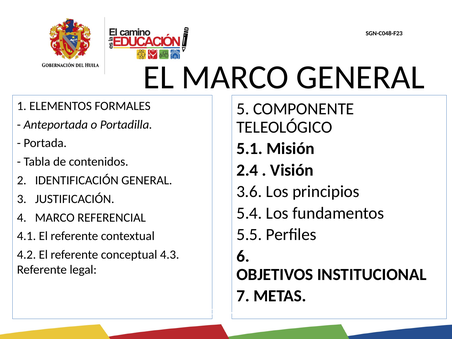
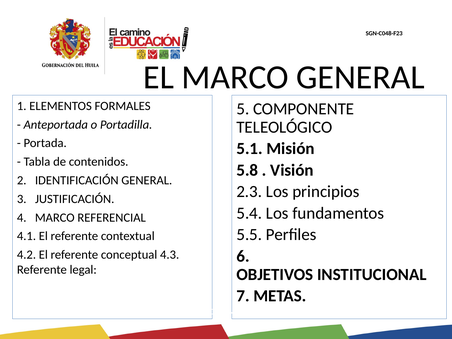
2.4: 2.4 -> 5.8 (247, 170)
3.6: 3.6 -> 2.3 (249, 192)
